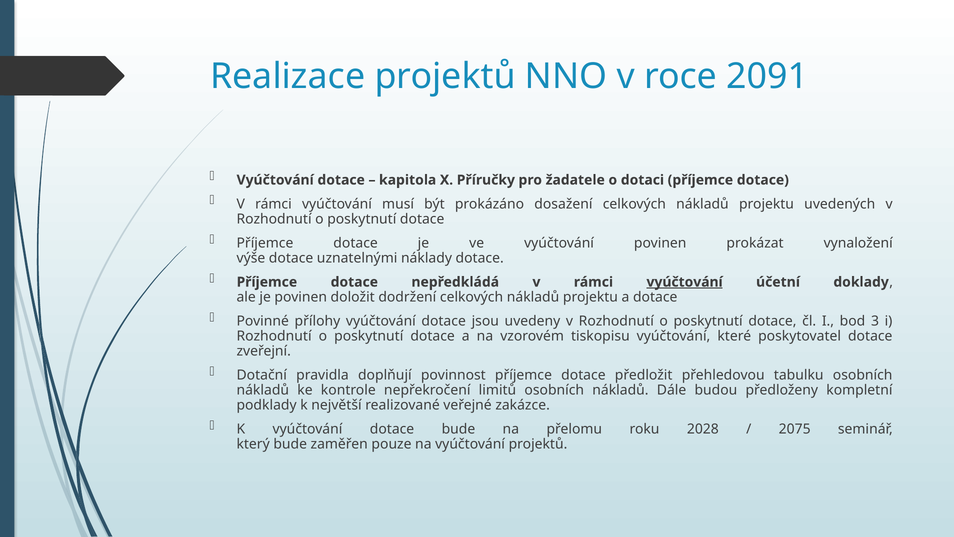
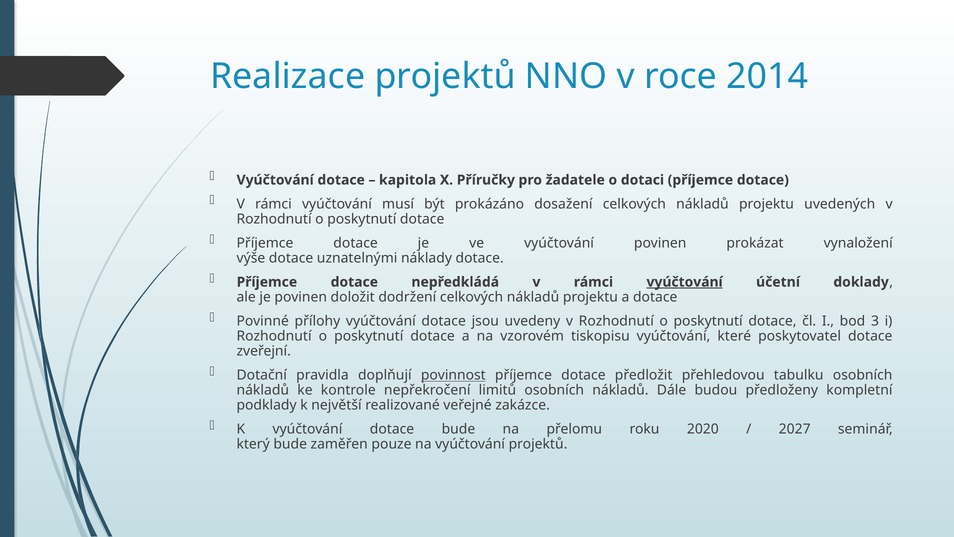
2091: 2091 -> 2014 (767, 76)
povinnost underline: none -> present (453, 375)
2028: 2028 -> 2020 (703, 429)
2075: 2075 -> 2027 (795, 429)
